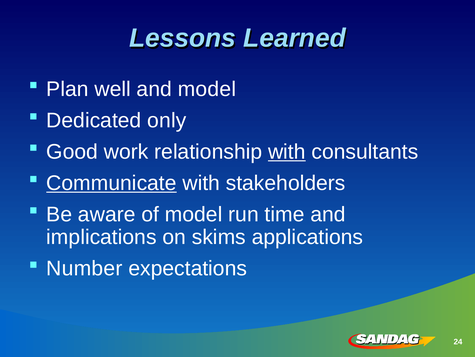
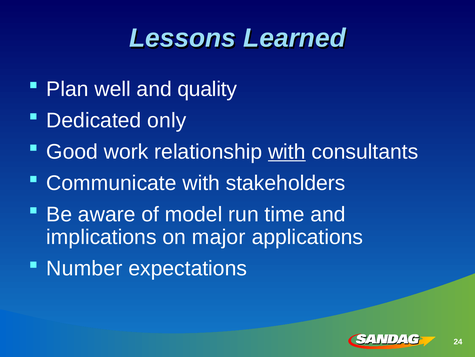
and model: model -> quality (207, 89)
Communicate underline: present -> none (111, 183)
skims: skims -> major (219, 237)
